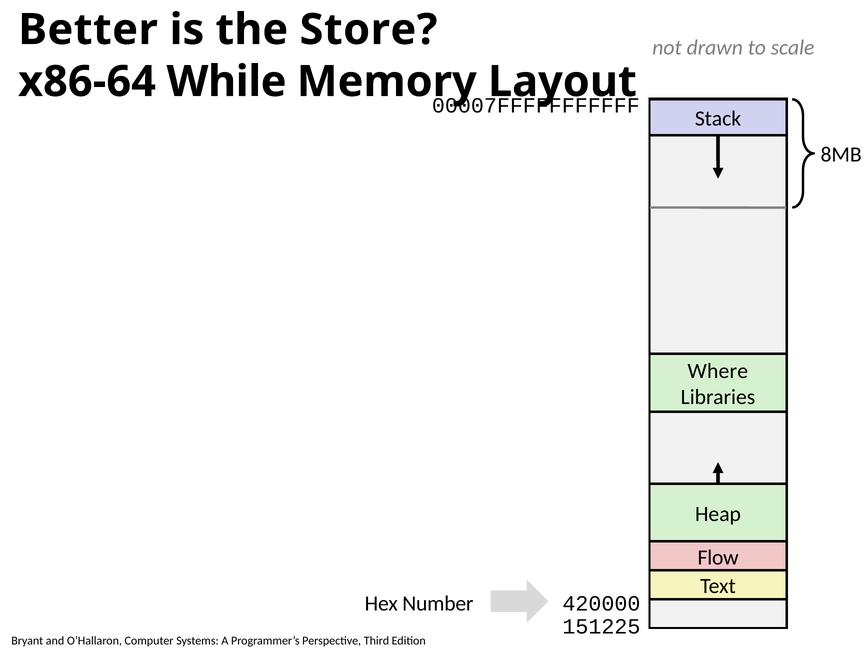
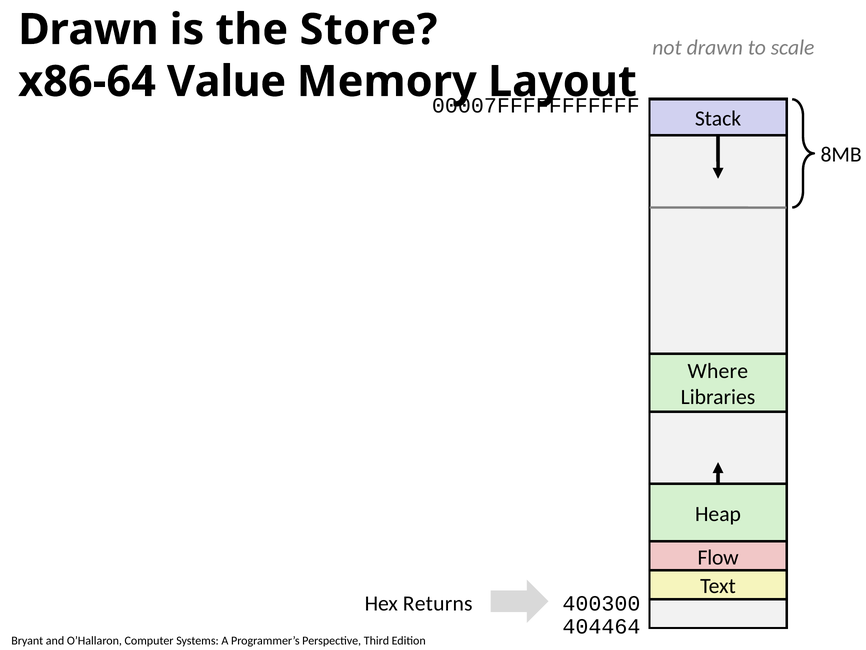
Better: Better -> Drawn (88, 30)
While: While -> Value (227, 82)
Number: Number -> Returns (438, 603)
420000: 420000 -> 400300 (601, 603)
151225: 151225 -> 404464 (601, 626)
